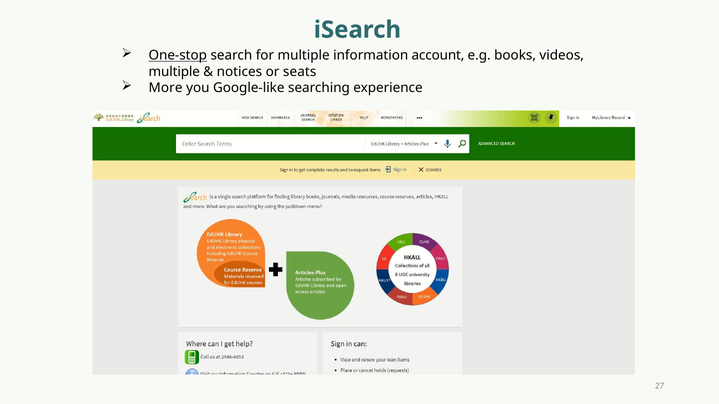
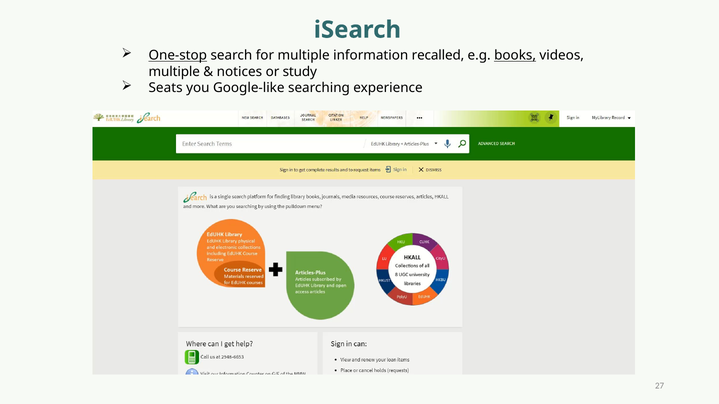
account: account -> recalled (438, 56)
books underline: none -> present (515, 56)
seats: seats -> study (300, 72)
More: More -> Seats (166, 88)
